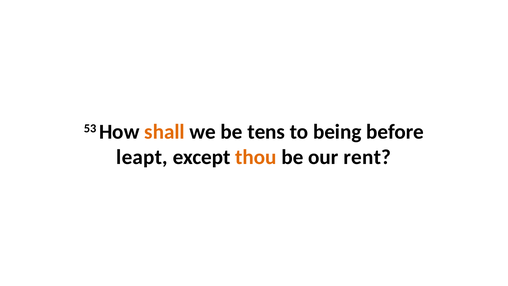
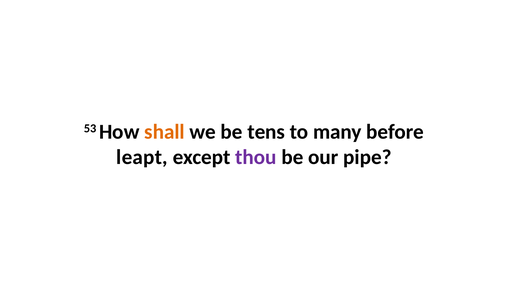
being: being -> many (337, 132)
thou colour: orange -> purple (256, 157)
rent: rent -> pipe (367, 157)
